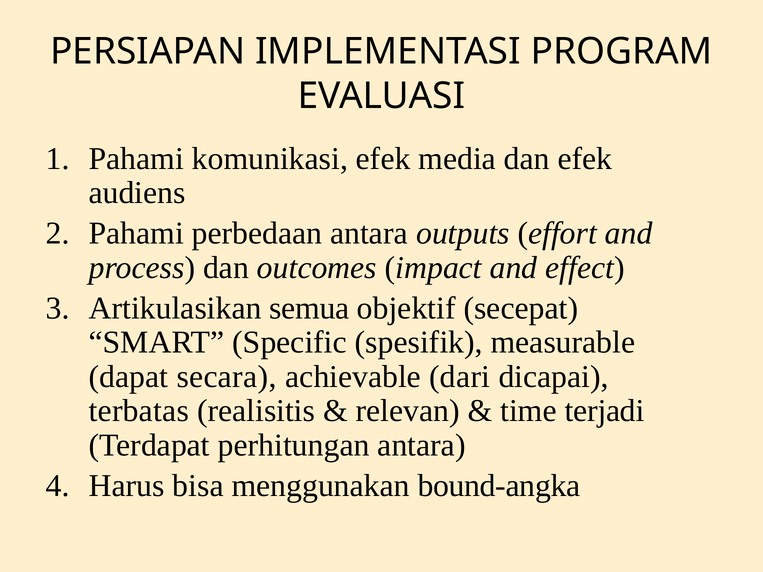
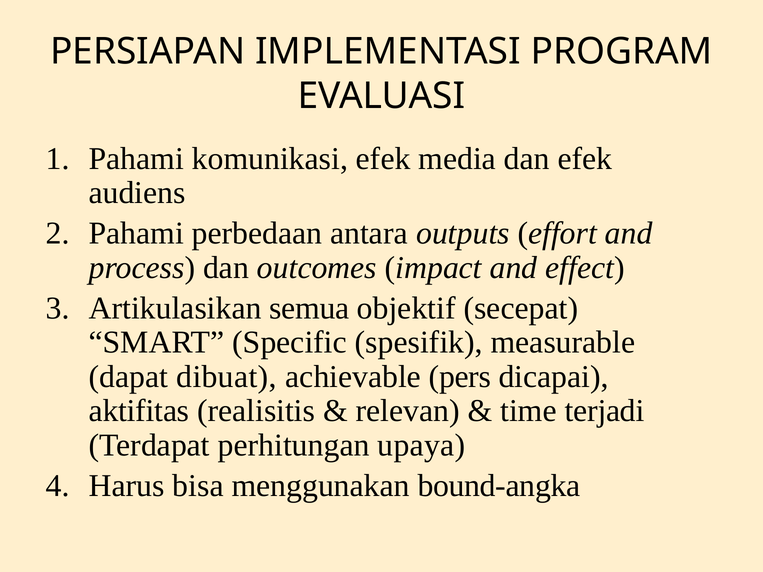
secara: secara -> dibuat (227, 377)
dari: dari -> pers (460, 377)
terbatas: terbatas -> aktifitas (139, 411)
perhitungan antara: antara -> upaya (421, 446)
